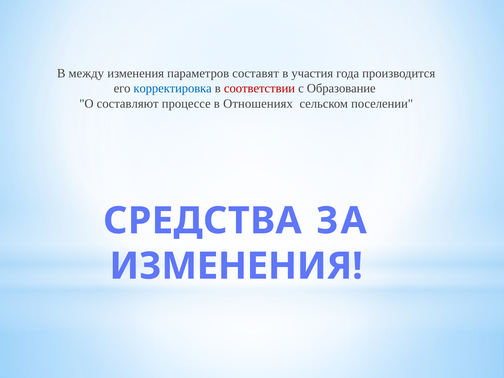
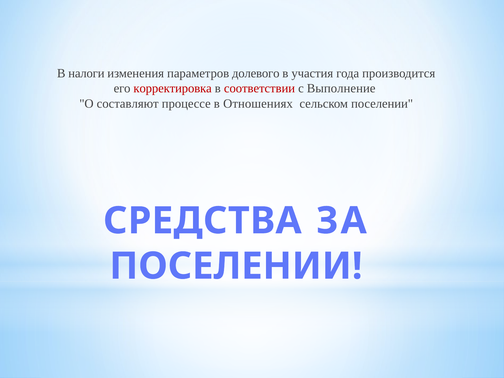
между: между -> налоги (86, 73)
составят: составят -> долевого (256, 73)
корректировка colour: blue -> red (173, 88)
Образование: Образование -> Выполнение (341, 88)
ИЗМЕНЕНИЯ: ИЗМЕНЕНИЯ -> ПОСЕЛЕНИИ (236, 266)
